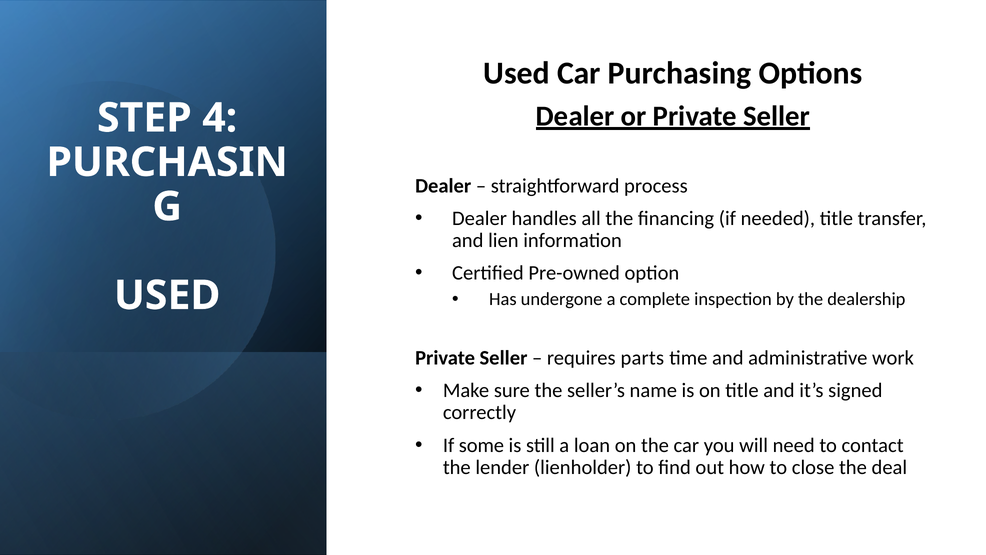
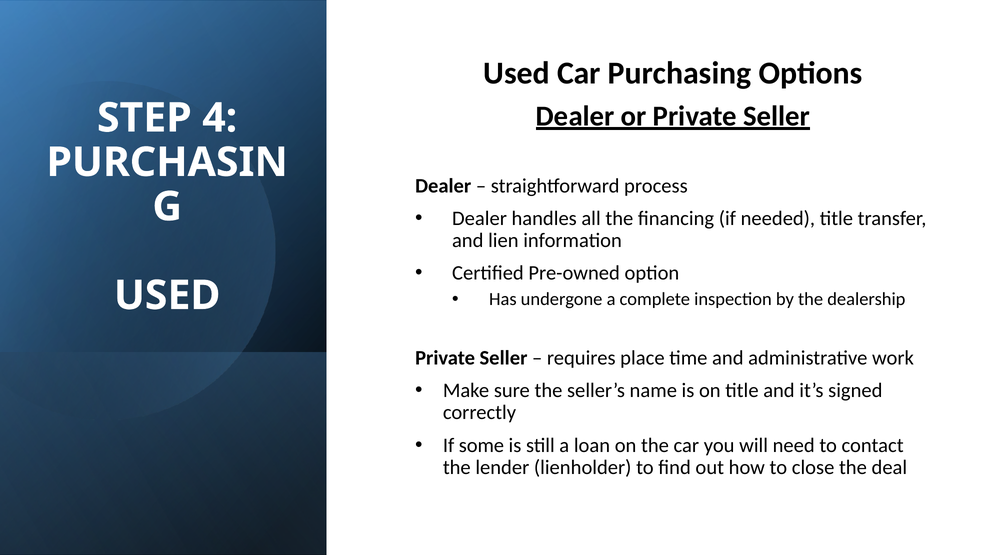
parts: parts -> place (642, 358)
